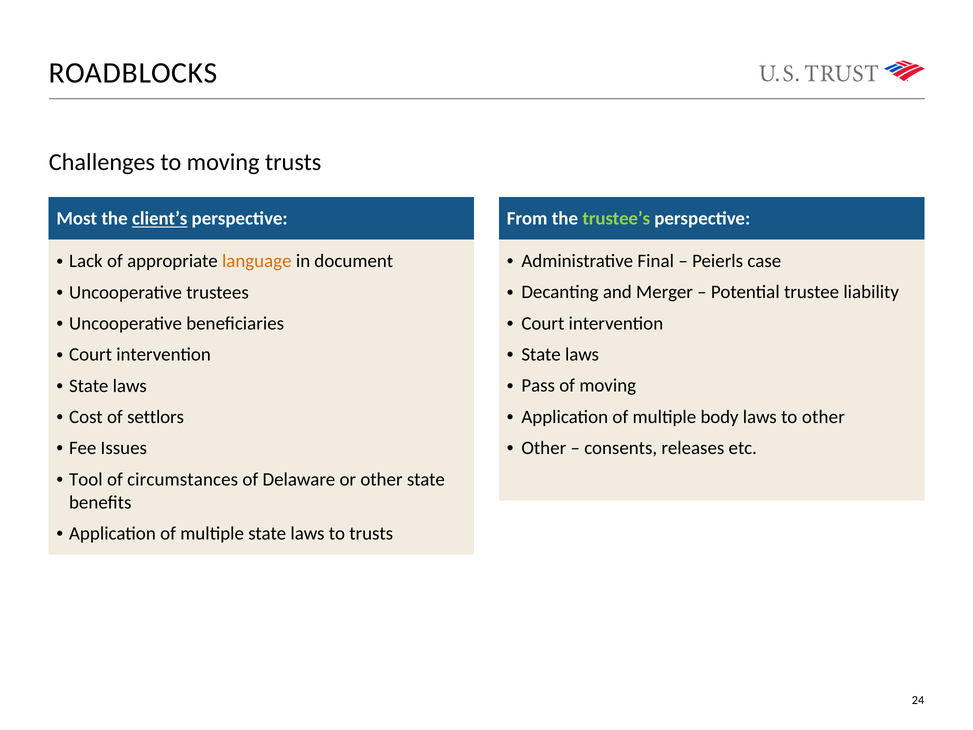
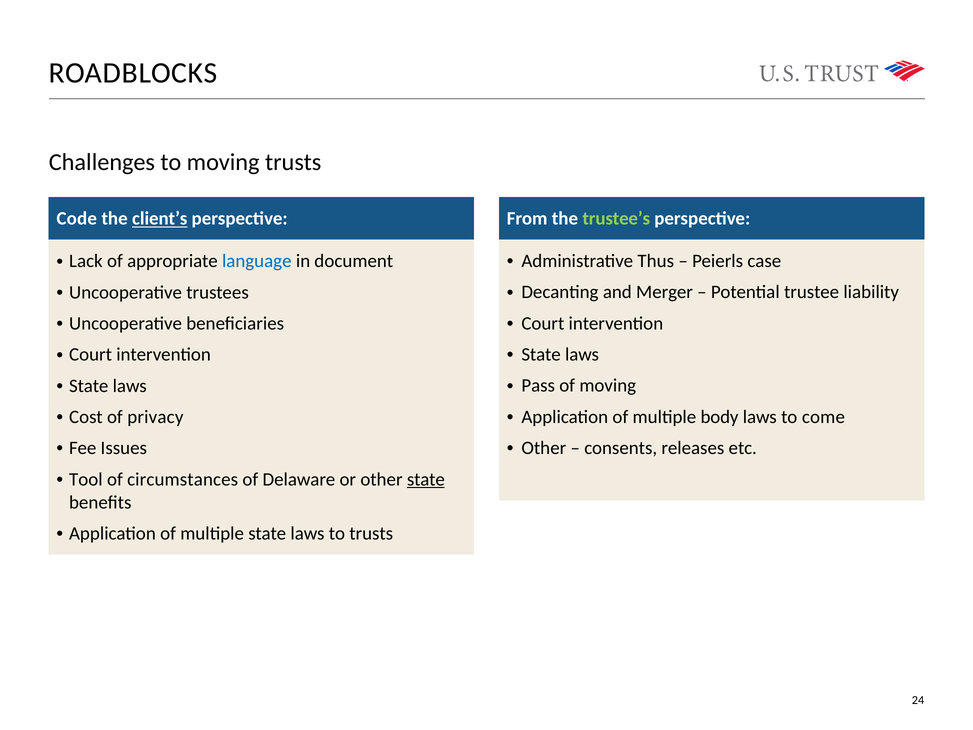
Most: Most -> Code (77, 219)
Final: Final -> Thus (656, 261)
language colour: orange -> blue (257, 261)
to other: other -> come (823, 417)
settlors: settlors -> privacy (155, 417)
state underline: none -> present (426, 479)
